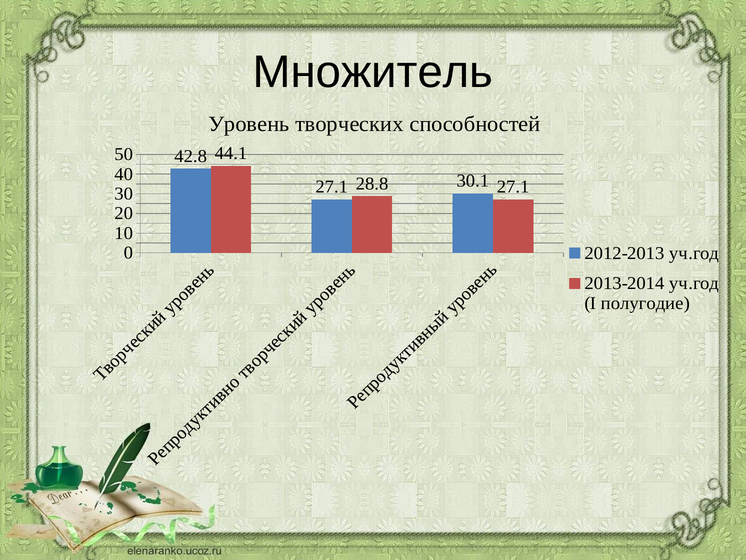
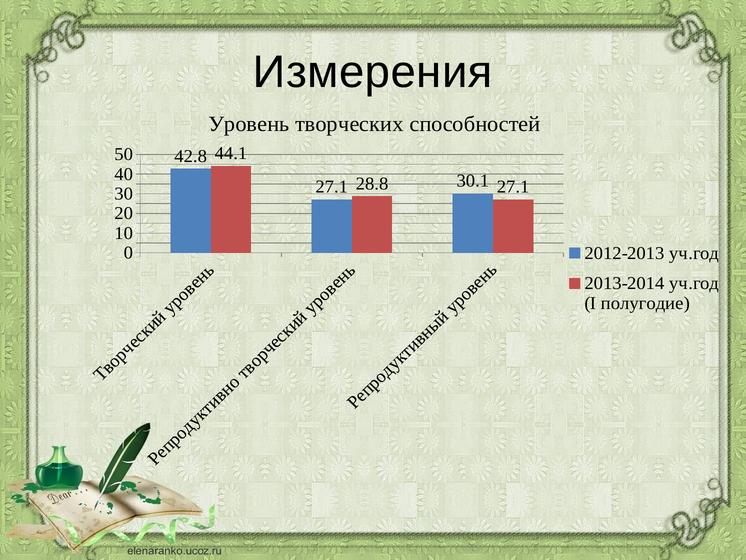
Множитель: Множитель -> Измерения (373, 72)
